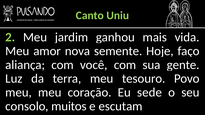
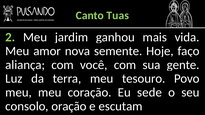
Uniu: Uniu -> Tuas (118, 16)
muitos: muitos -> oração (69, 106)
